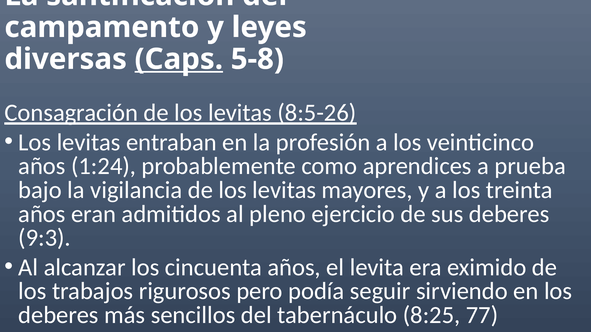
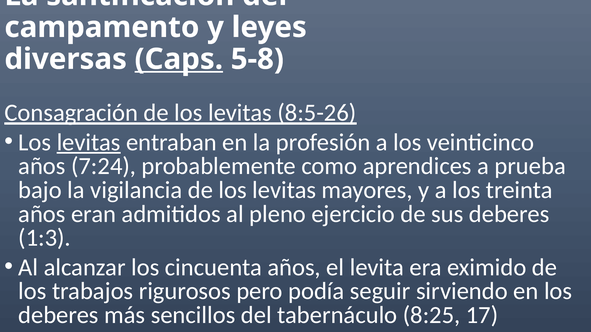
levitas underline: none -> present (89, 142)
1:24: 1:24 -> 7:24 (104, 166)
9:3: 9:3 -> 1:3 (45, 238)
77: 77 -> 17 (482, 315)
